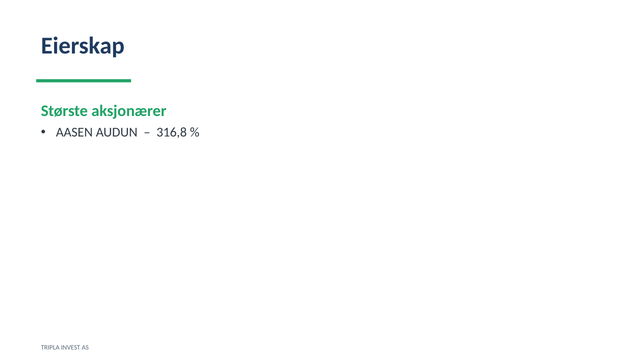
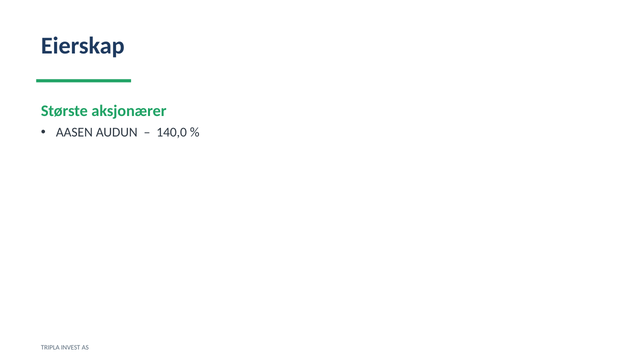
316,8: 316,8 -> 140,0 (172, 132)
